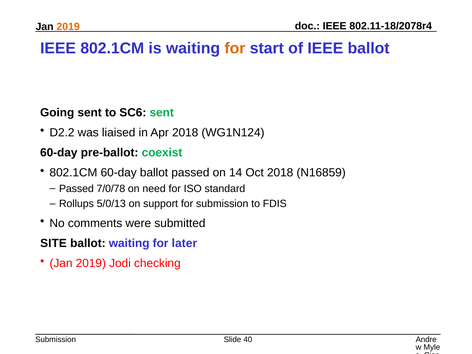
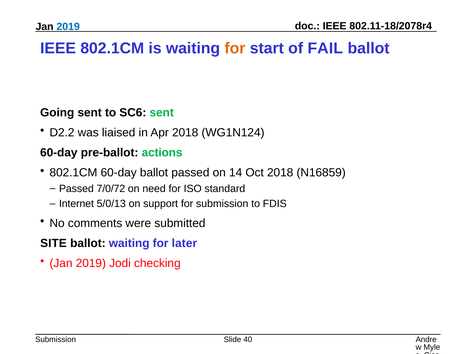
2019 colour: orange -> blue (68, 27)
of IEEE: IEEE -> FAIL (325, 48)
coexist: coexist -> actions (162, 153)
7/0/78: 7/0/78 -> 7/0/72 (111, 189)
Rollups: Rollups -> Internet (76, 204)
